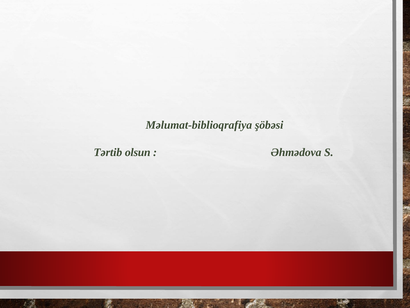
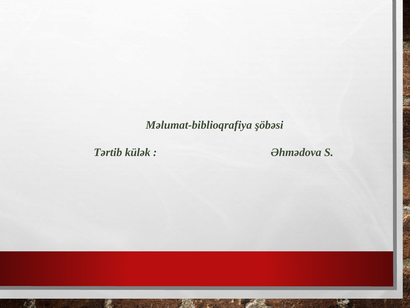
olsun: olsun -> külək (138, 152)
